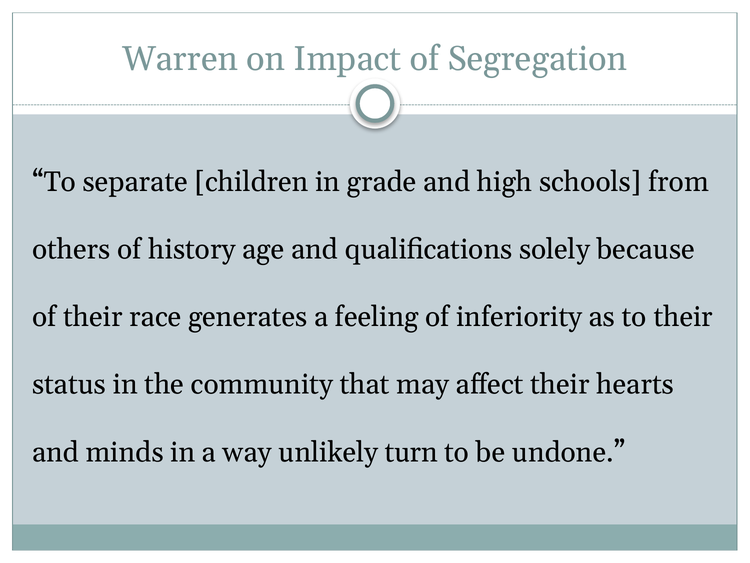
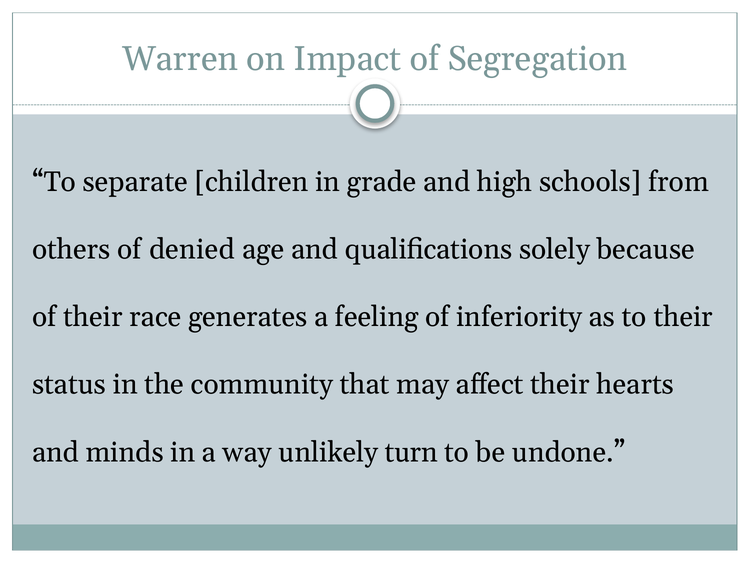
history: history -> denied (192, 249)
